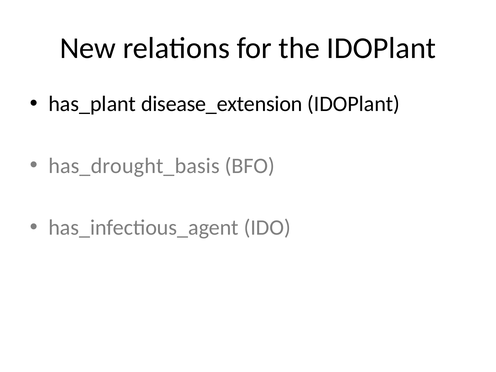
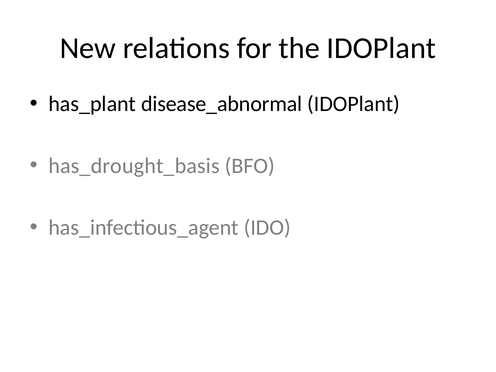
disease_extension: disease_extension -> disease_abnormal (222, 104)
